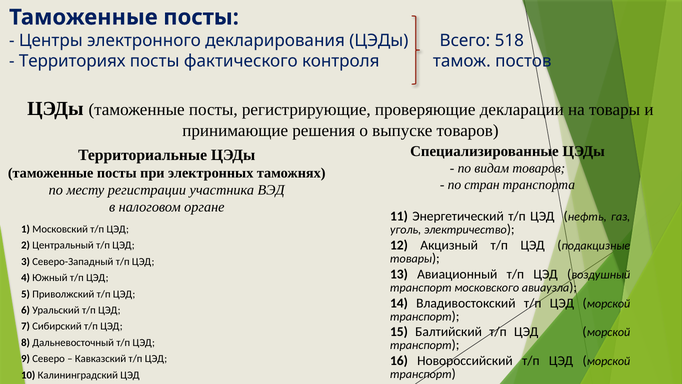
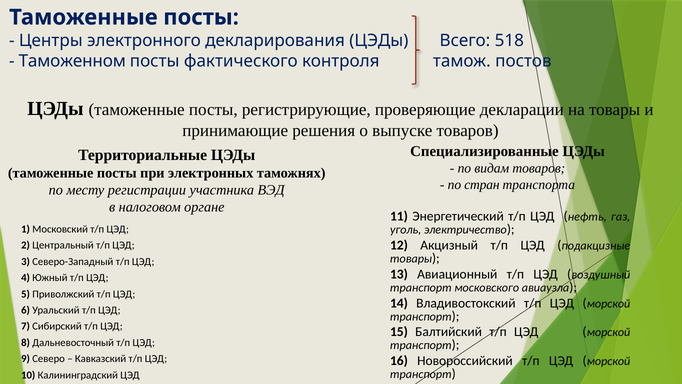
Территориях: Территориях -> Таможенном (72, 61)
